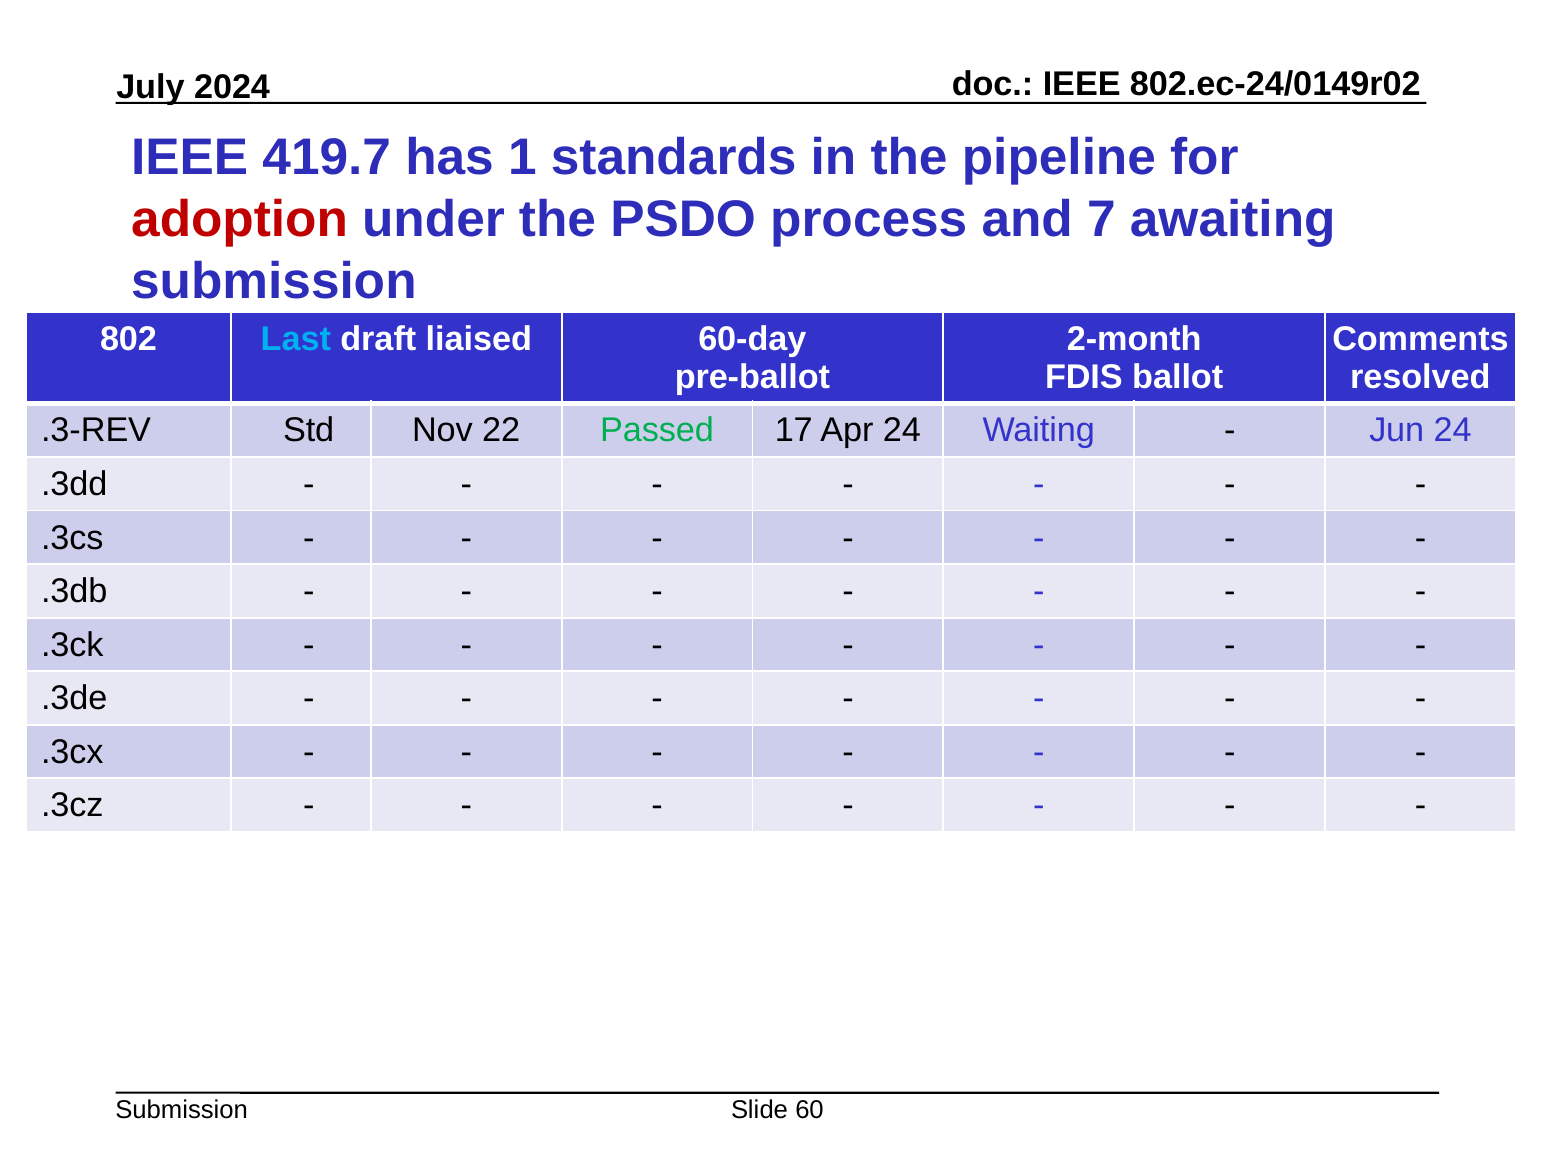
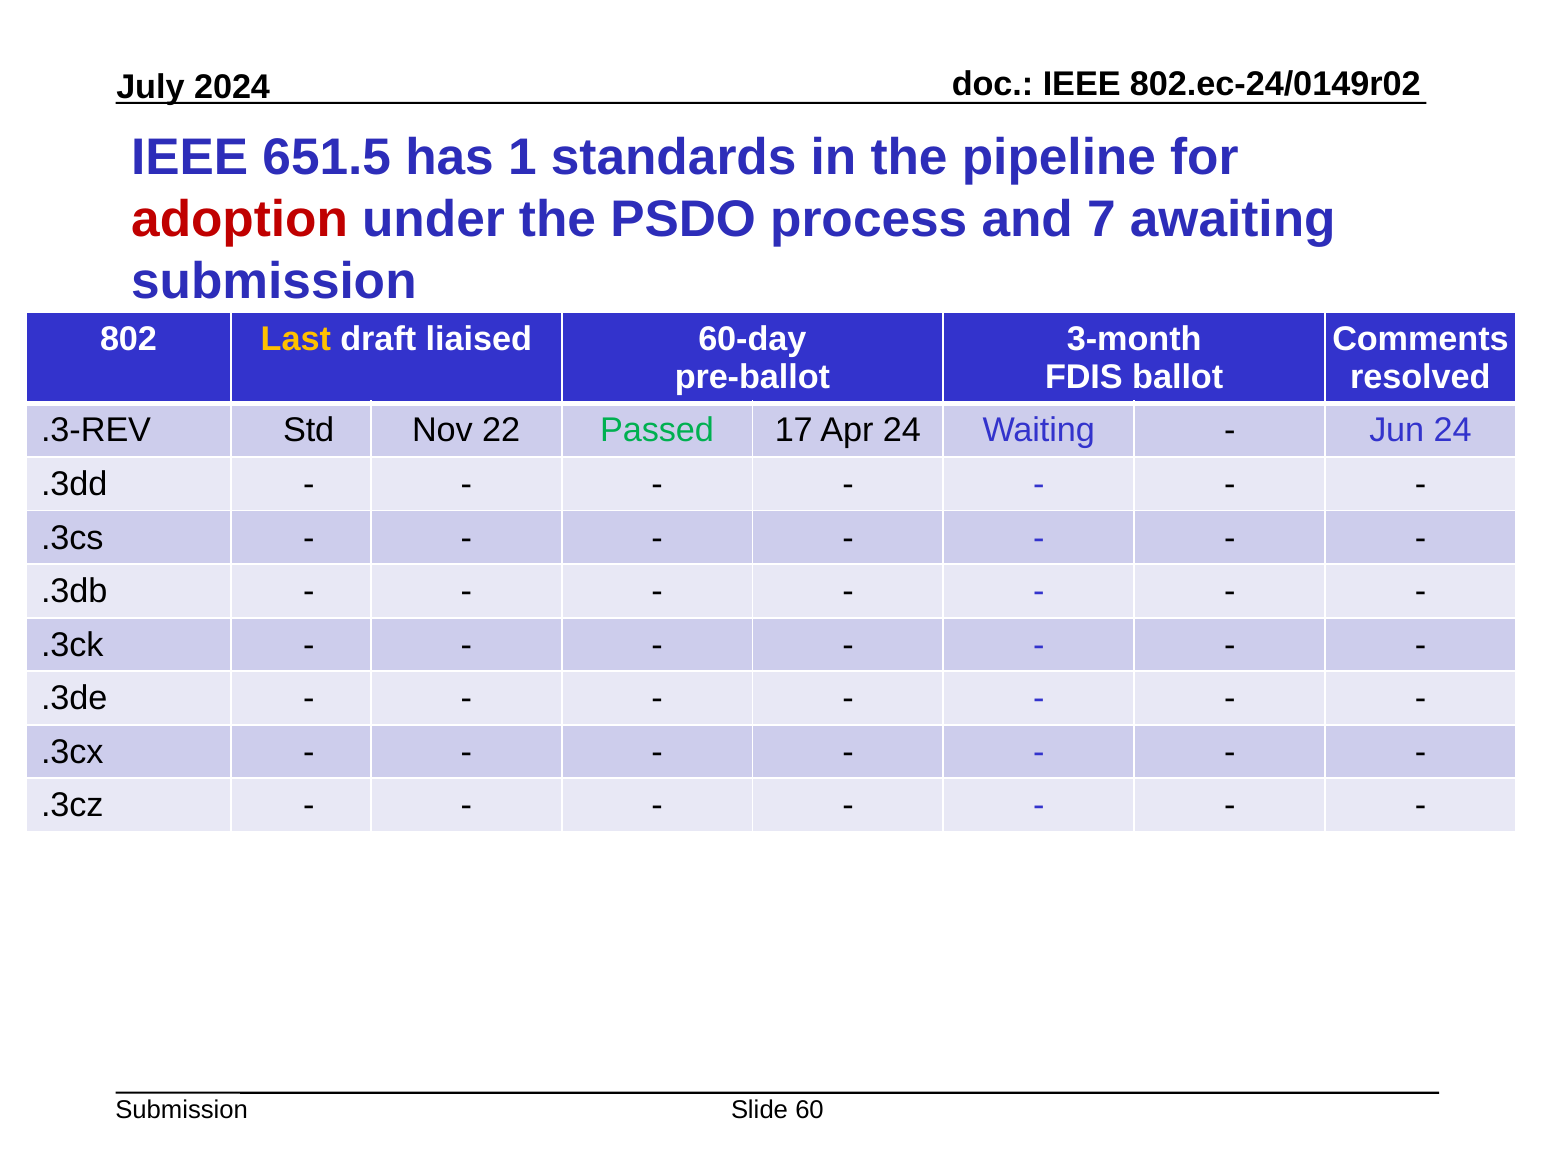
419.7: 419.7 -> 651.5 (327, 158)
Last colour: light blue -> yellow (296, 339)
2-month: 2-month -> 3-month (1134, 339)
